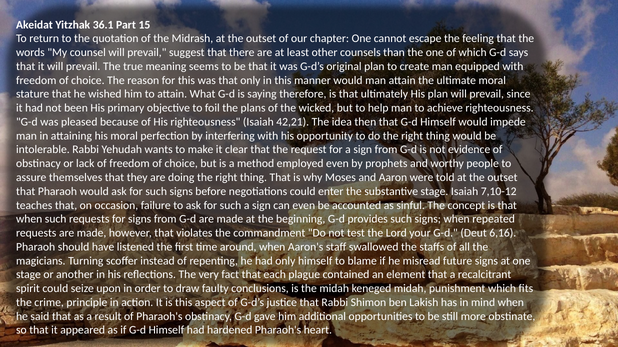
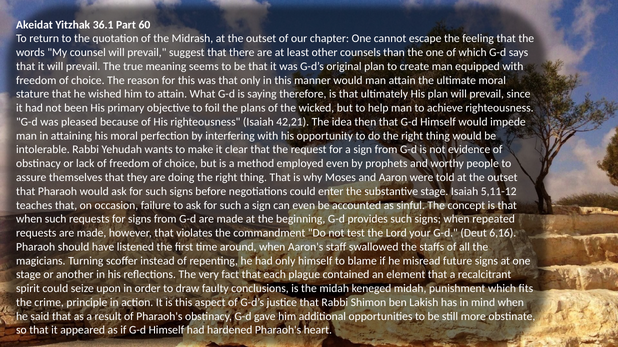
15: 15 -> 60 (144, 25)
7,10-12: 7,10-12 -> 5,11-12 (499, 192)
